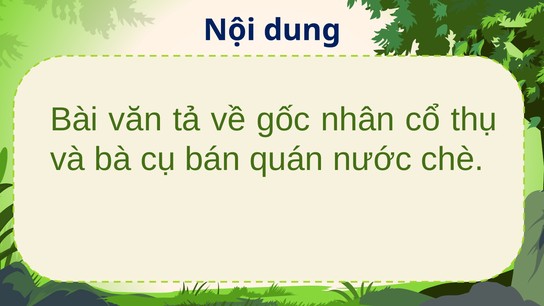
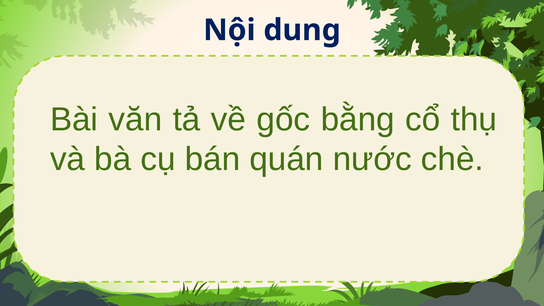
nhân: nhân -> bằng (358, 119)
